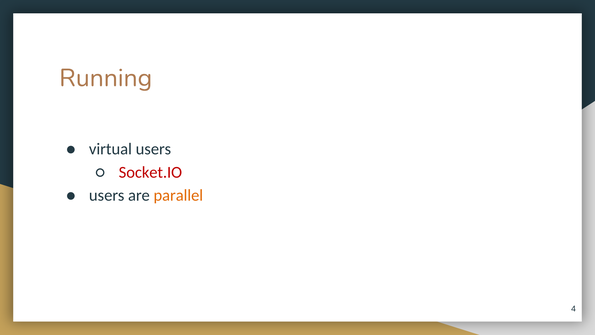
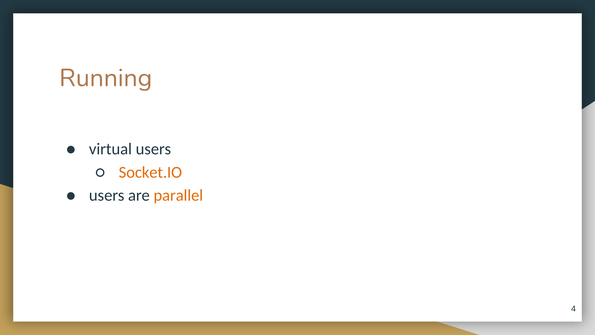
Socket.IO colour: red -> orange (150, 172)
